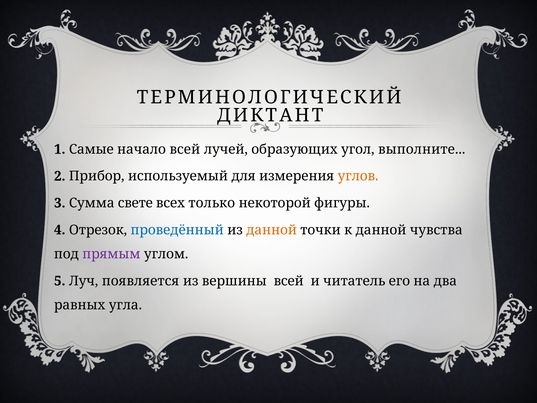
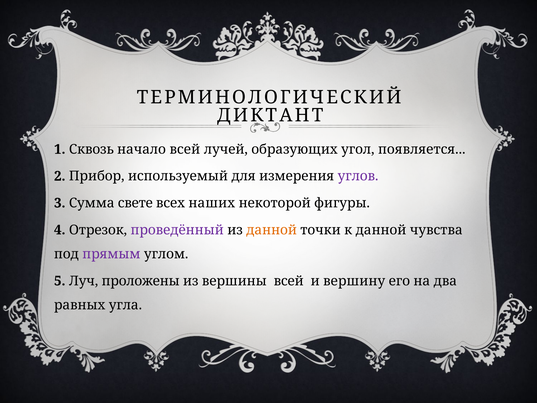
Самые: Самые -> Сквозь (91, 149)
выполните: выполните -> появляется (422, 149)
углов colour: orange -> purple (358, 176)
только: только -> наших (212, 203)
проведённый colour: blue -> purple (177, 230)
появляется: появляется -> проложены (141, 281)
читатель: читатель -> вершину (354, 281)
